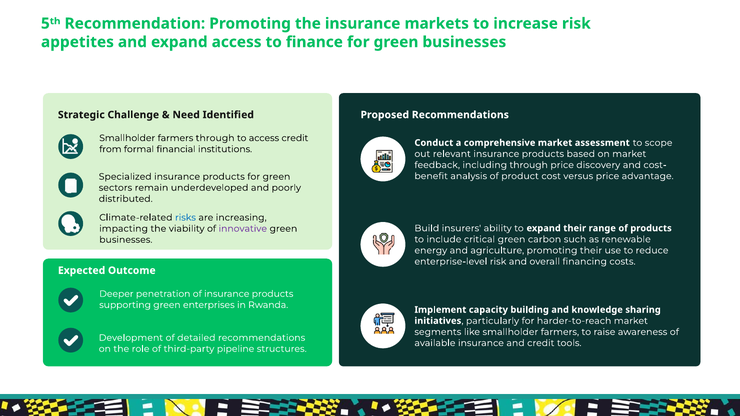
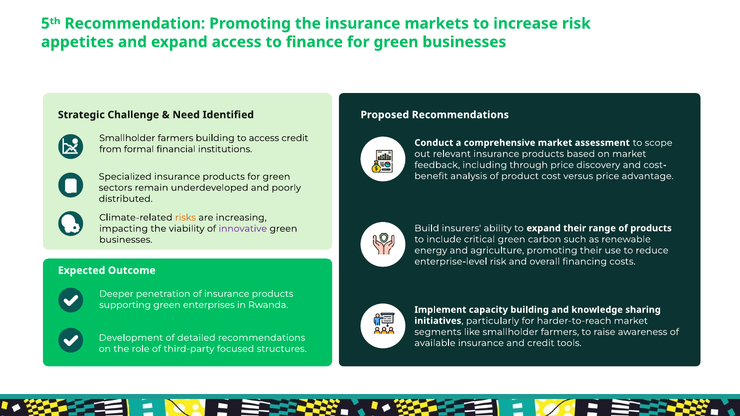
farmers through: through -> building (215, 138)
risks colour: blue -> orange (185, 218)
pipeline: pipeline -> focused (235, 349)
